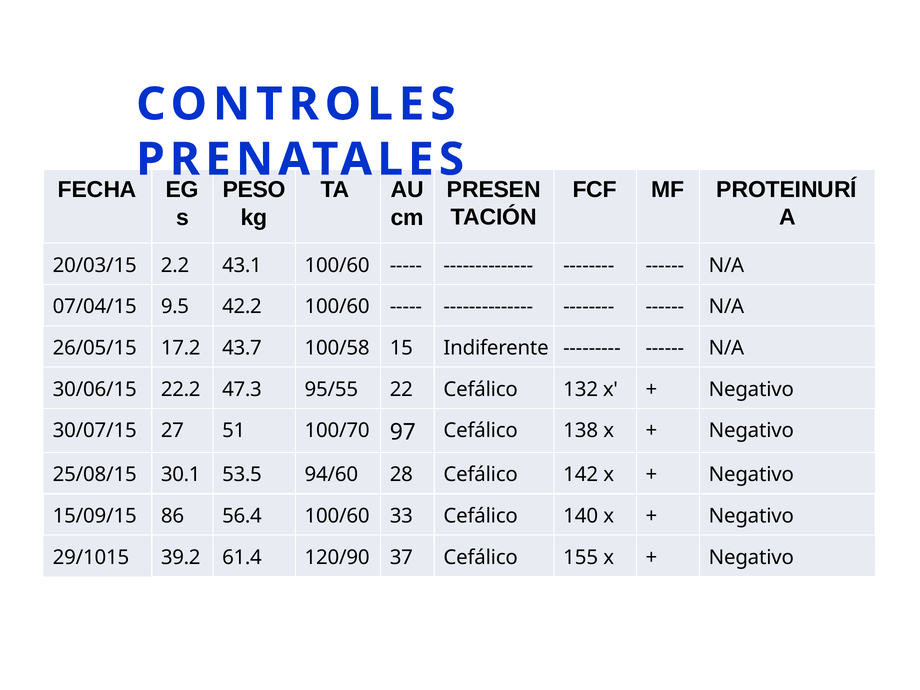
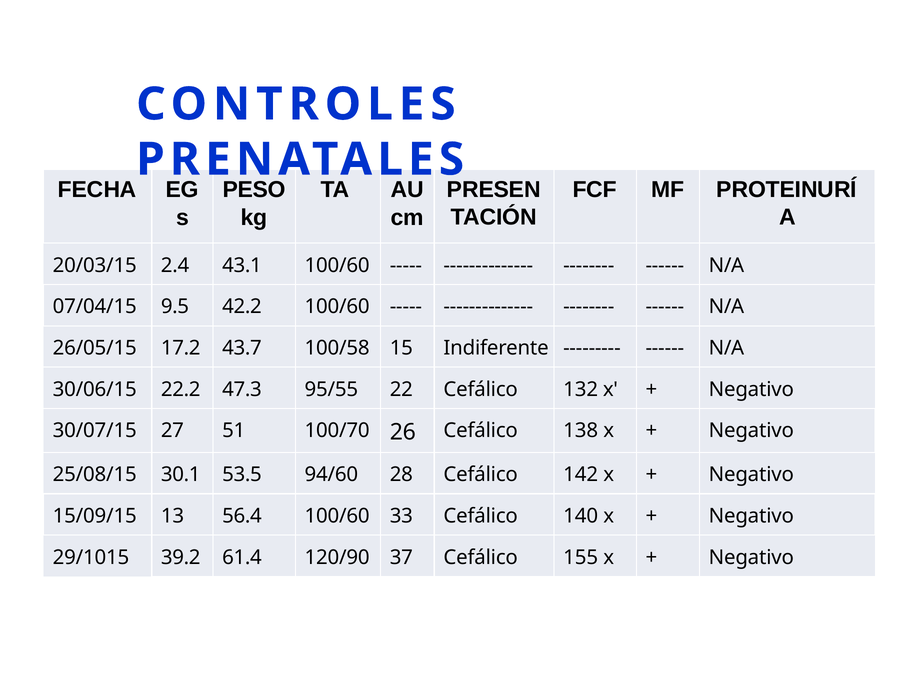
2.2: 2.2 -> 2.4 (175, 265)
97: 97 -> 26 (403, 432)
86: 86 -> 13 (172, 516)
